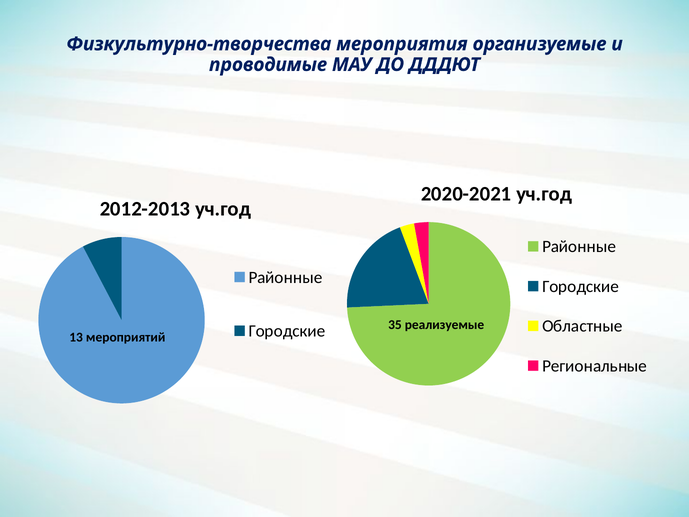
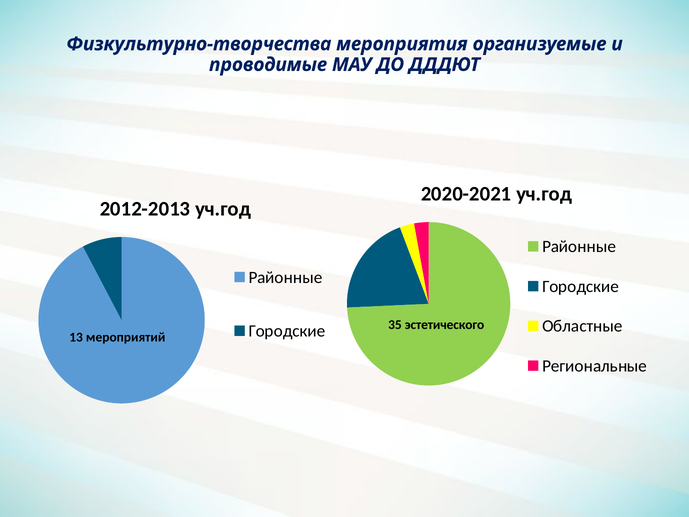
реализуемые: реализуемые -> эстетического (445, 325)
